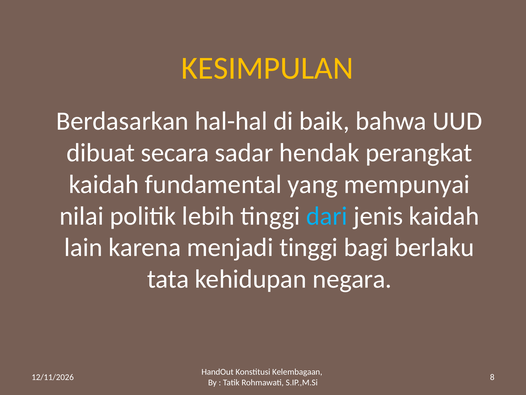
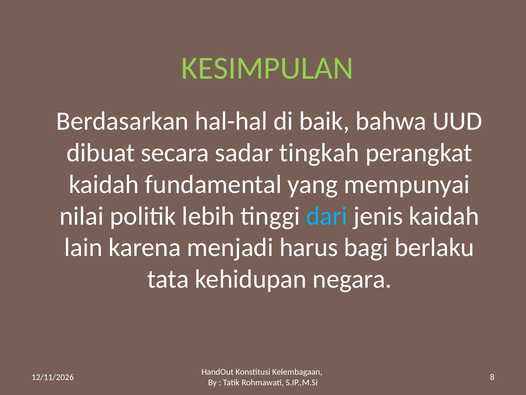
KESIMPULAN colour: yellow -> light green (267, 68)
hendak: hendak -> tingkah (319, 153)
menjadi tinggi: tinggi -> harus (309, 247)
